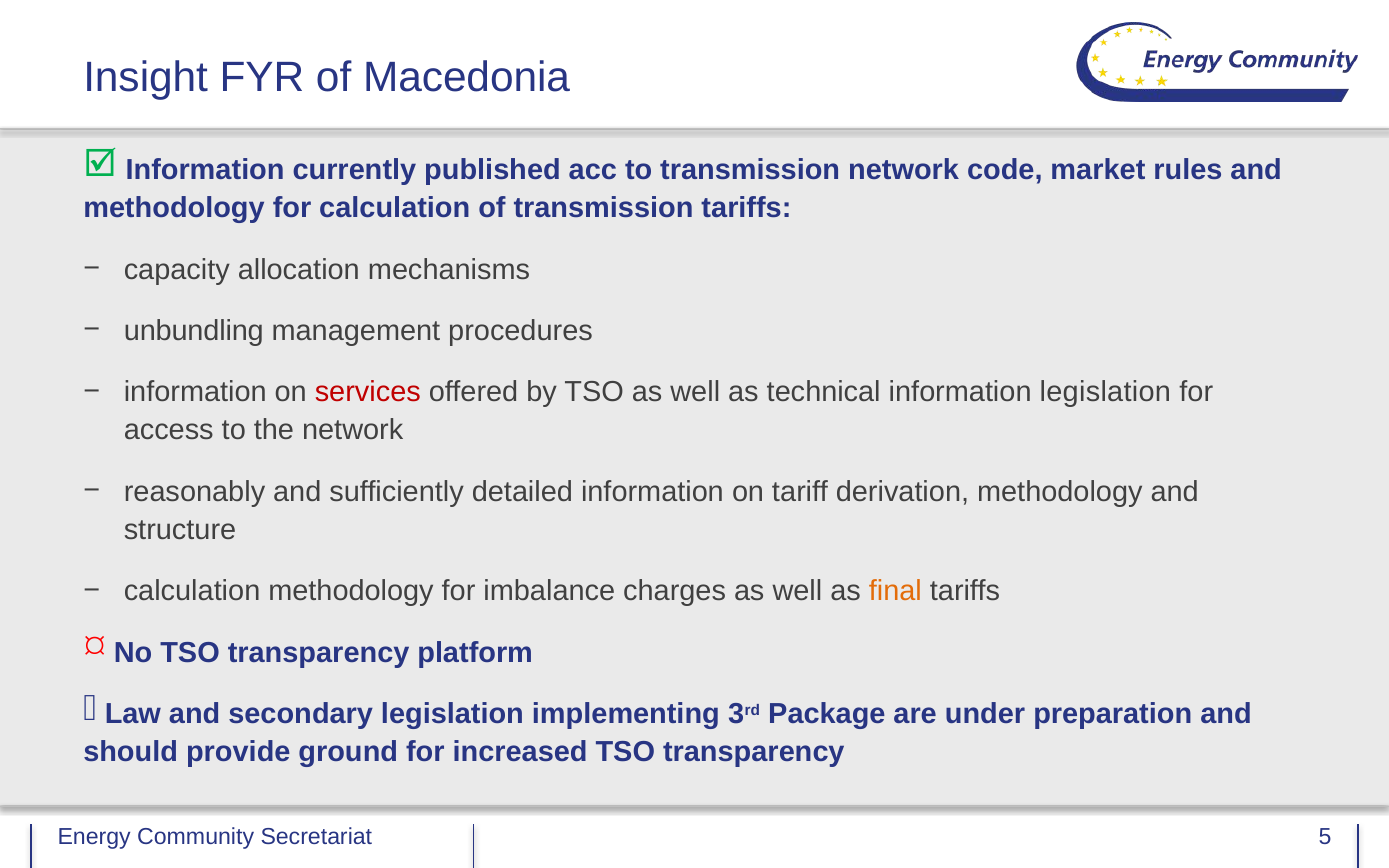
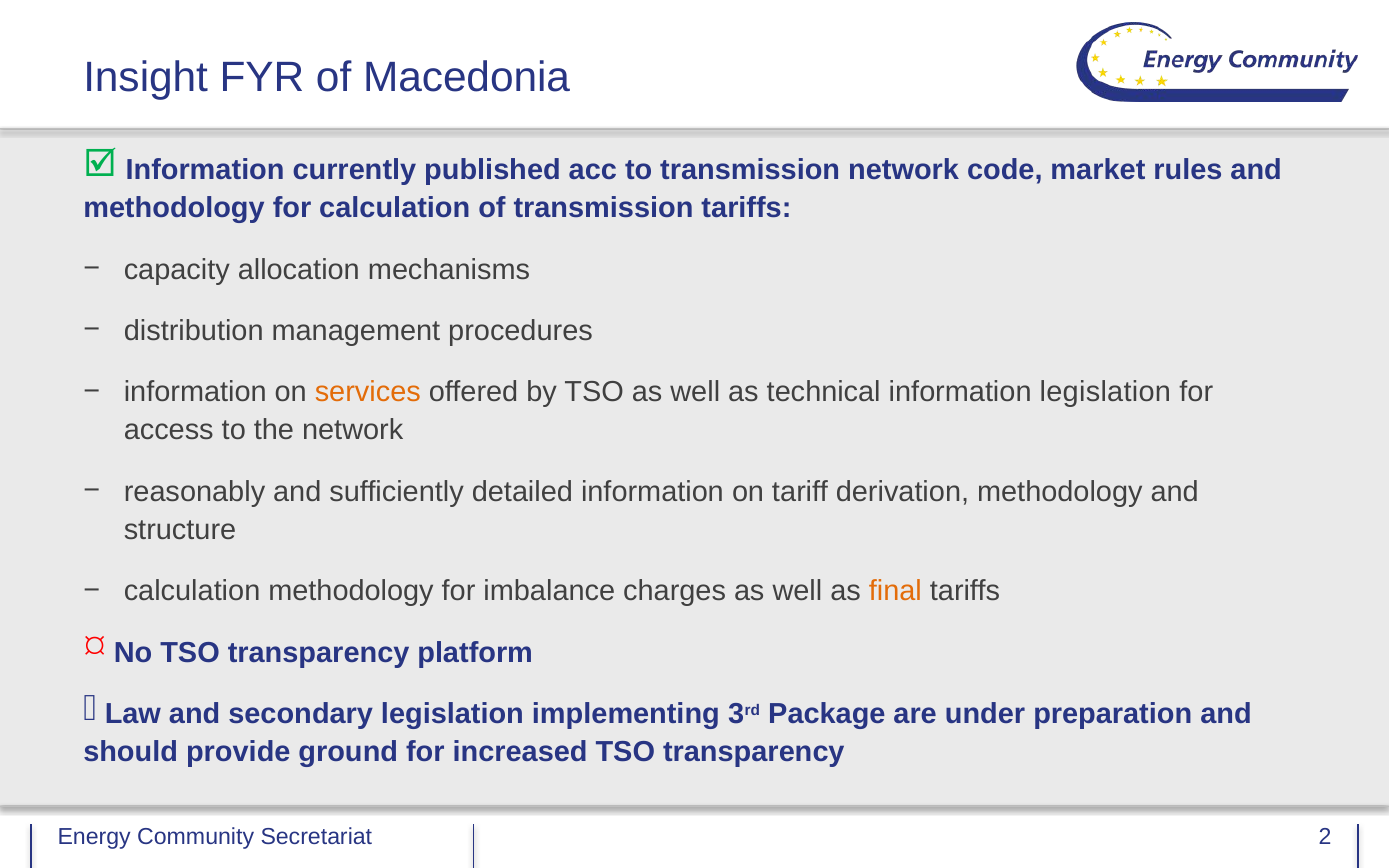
unbundling: unbundling -> distribution (194, 331)
services colour: red -> orange (368, 392)
5: 5 -> 2 (1325, 837)
